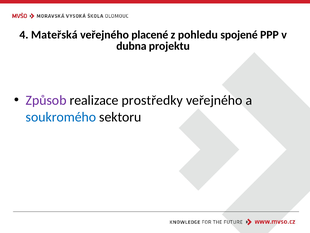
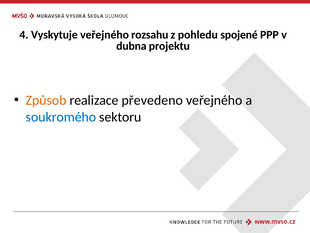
Mateřská: Mateřská -> Vyskytuje (54, 35)
placené: placené -> rozsahu (150, 35)
Způsob colour: purple -> orange (46, 100)
prostředky: prostředky -> převedeno (152, 100)
